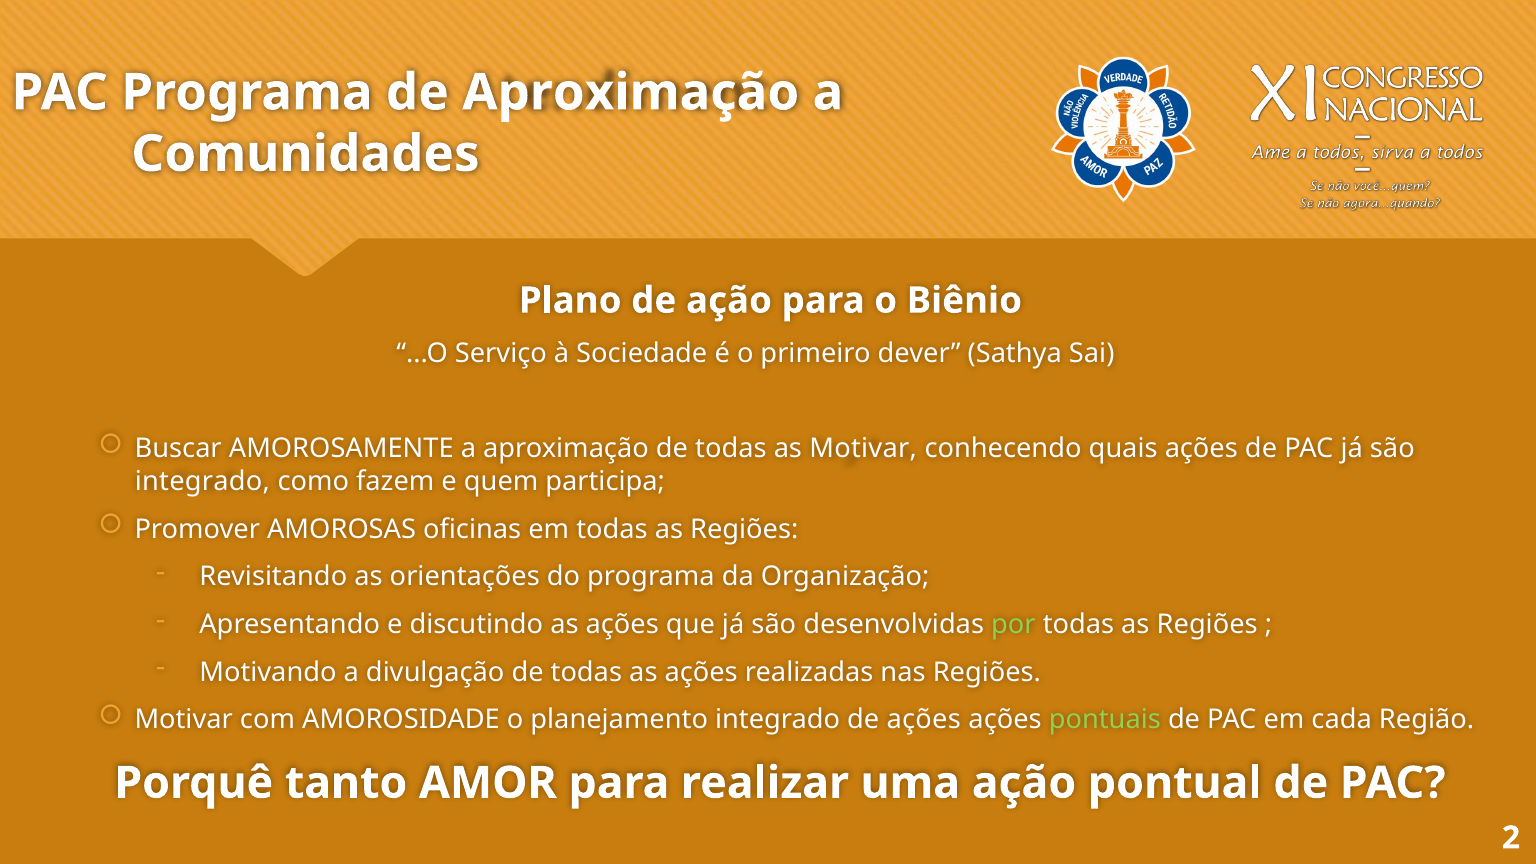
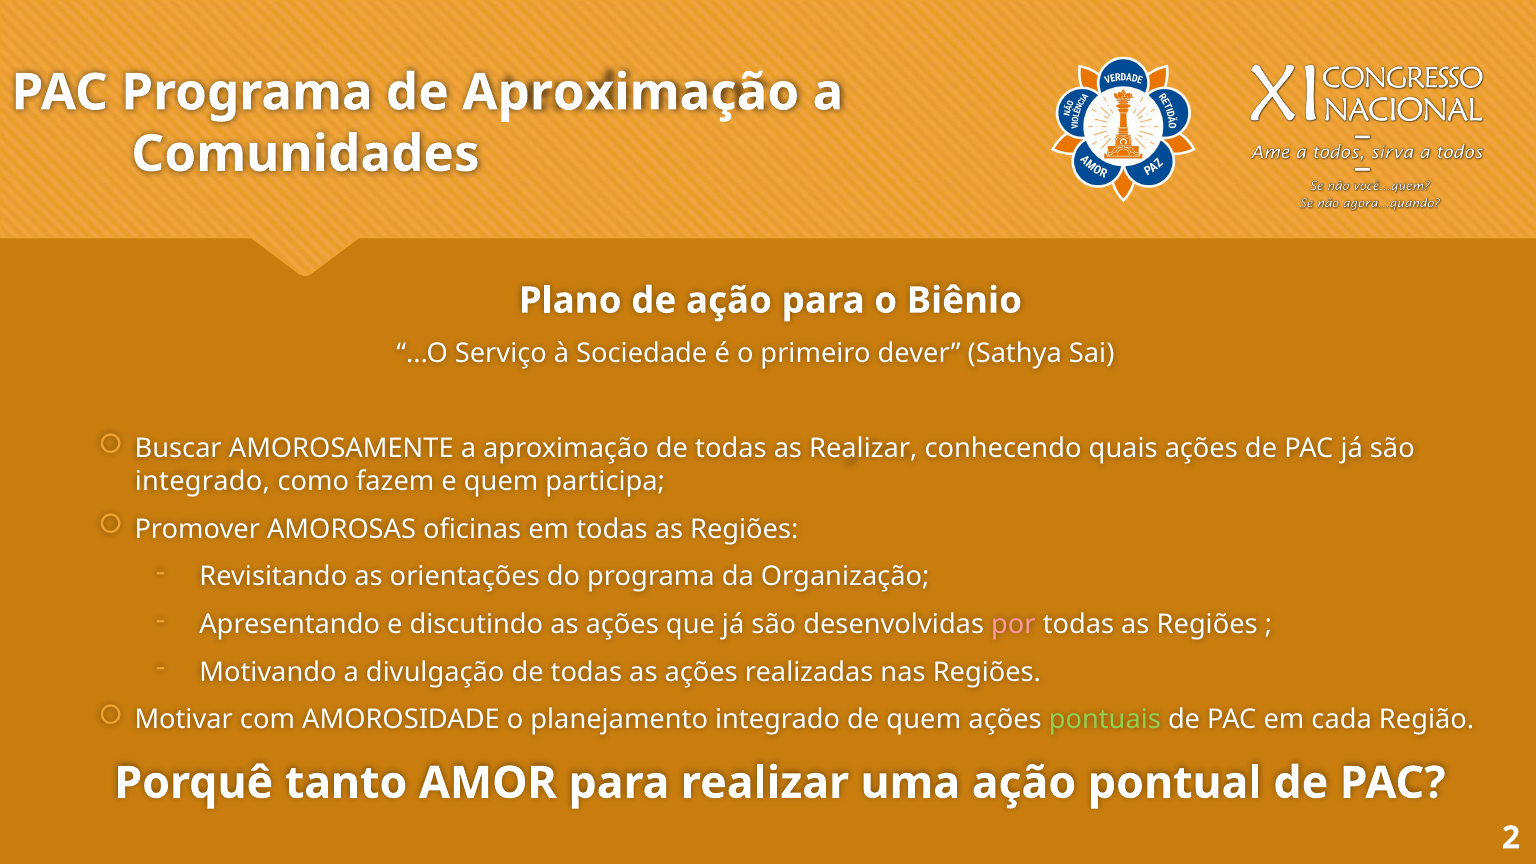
as Motivar: Motivar -> Realizar (863, 449)
por colour: light green -> pink (1013, 625)
de ações: ações -> quem (924, 720)
